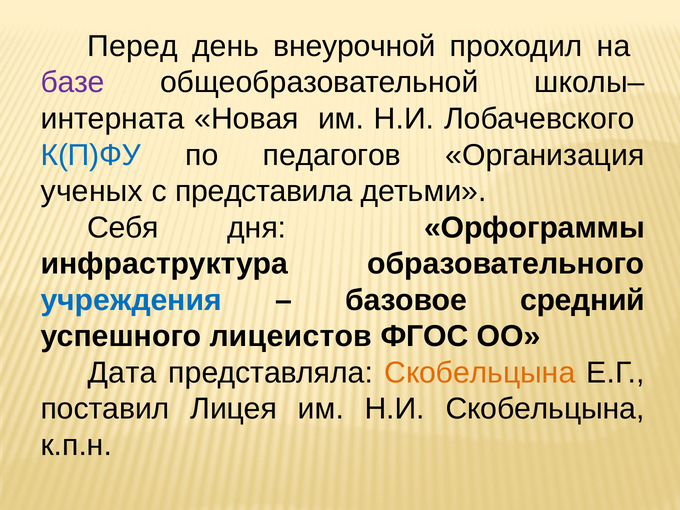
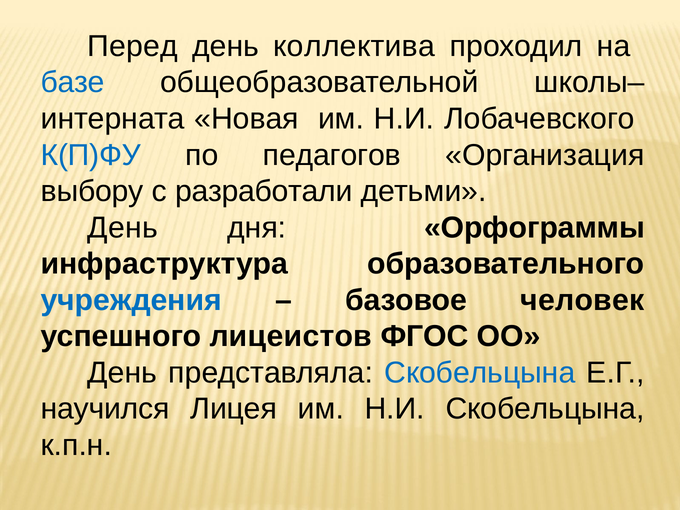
внеурочной: внеурочной -> коллектива (354, 46)
базе colour: purple -> blue (72, 83)
ученых: ученых -> выбору (92, 191)
представила: представила -> разработали (264, 191)
Себя: Себя -> День (123, 228)
средний: средний -> человек (582, 300)
Дата: Дата -> День (122, 373)
Скобельцына colour: orange -> blue (480, 373)
поставил: поставил -> научился (105, 409)
